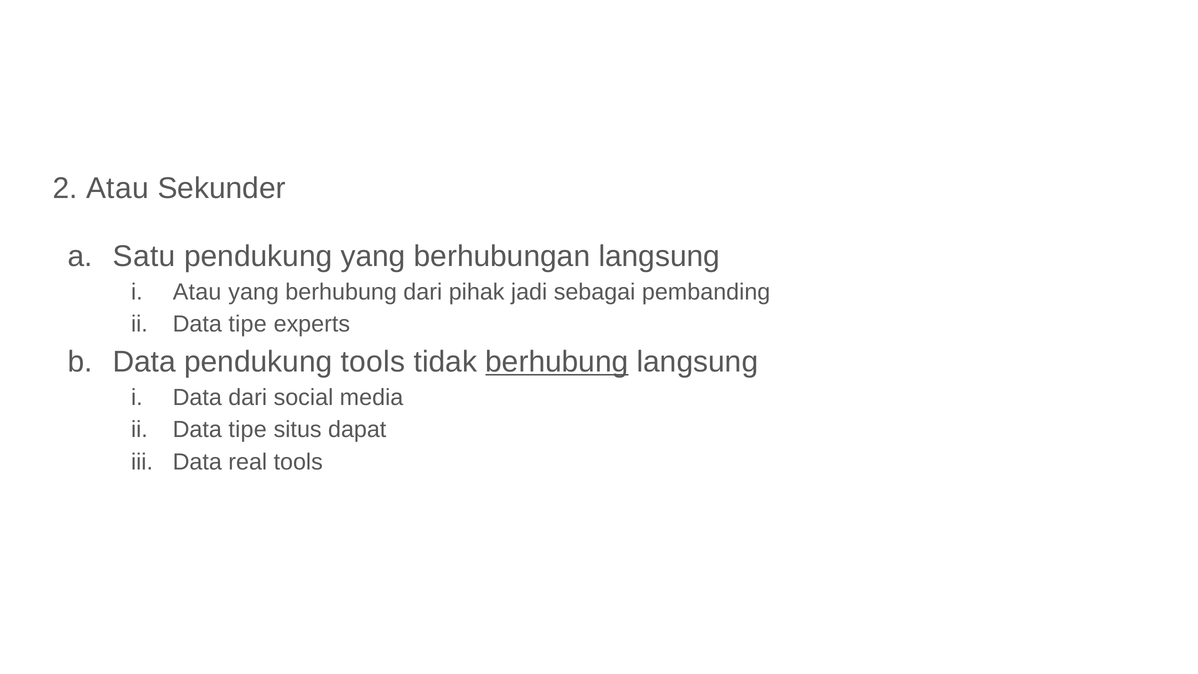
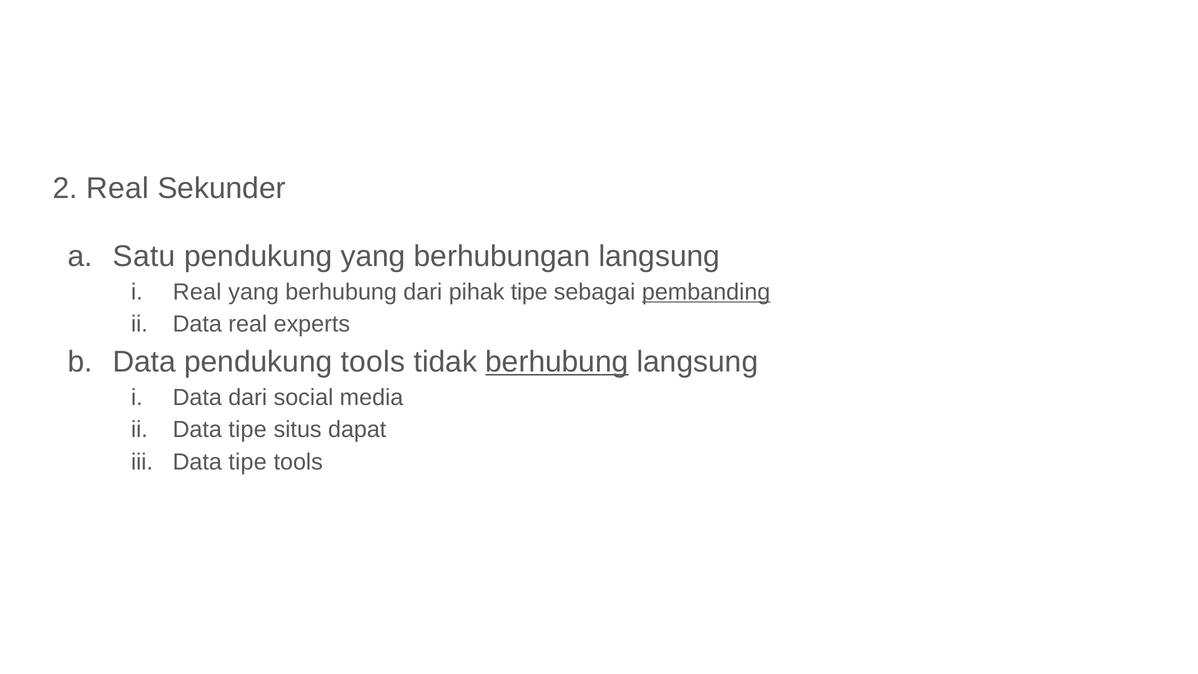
2 Atau: Atau -> Real (117, 188)
Atau: Atau -> Real (197, 292)
pihak jadi: jadi -> tipe (529, 292)
pembanding underline: none -> present (706, 292)
tipe: tipe -> real (248, 324)
real: real -> tipe (248, 462)
